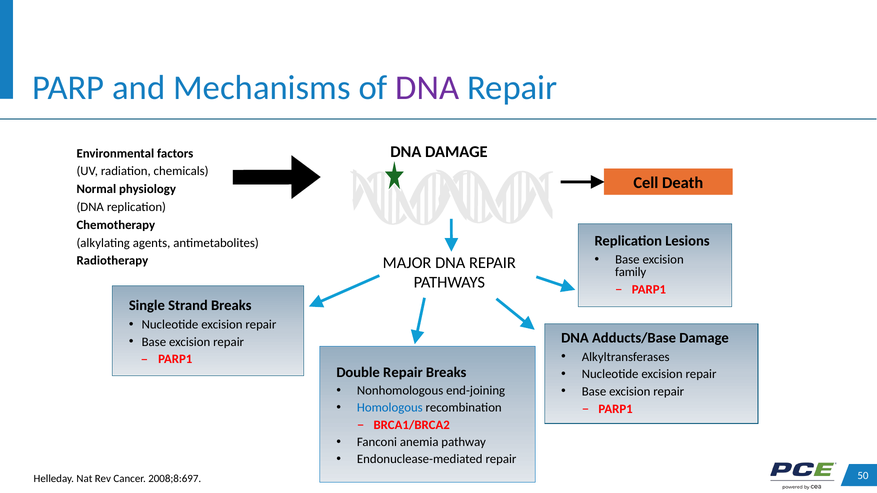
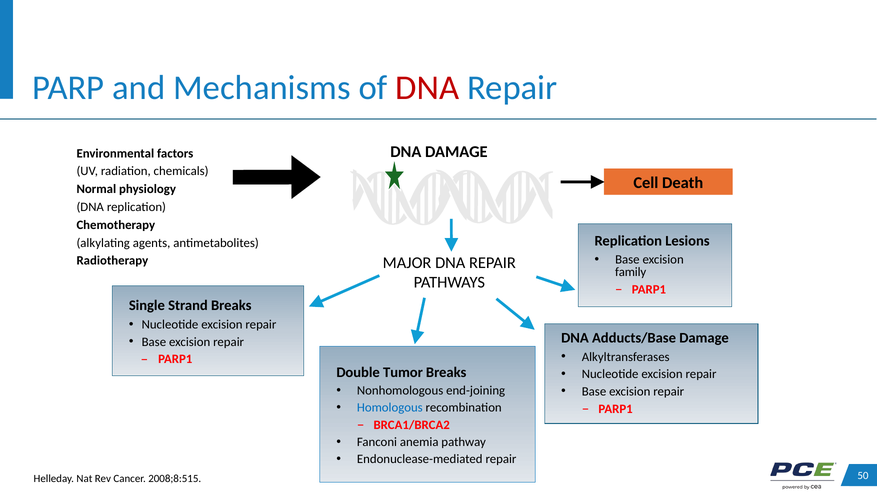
DNA colour: purple -> red (427, 88)
Double Repair: Repair -> Tumor (403, 373)
2008;8:697: 2008;8:697 -> 2008;8:515 (175, 479)
